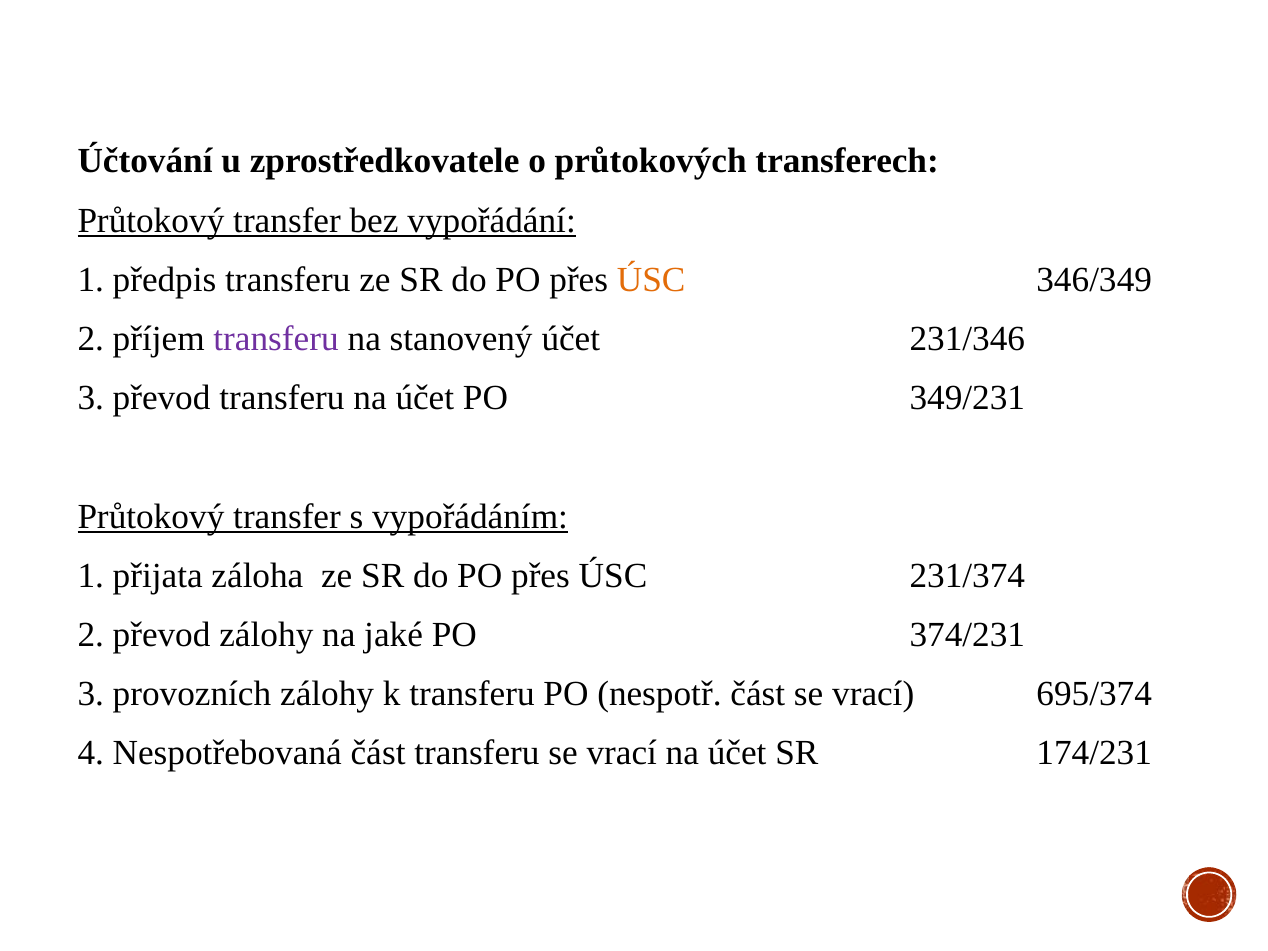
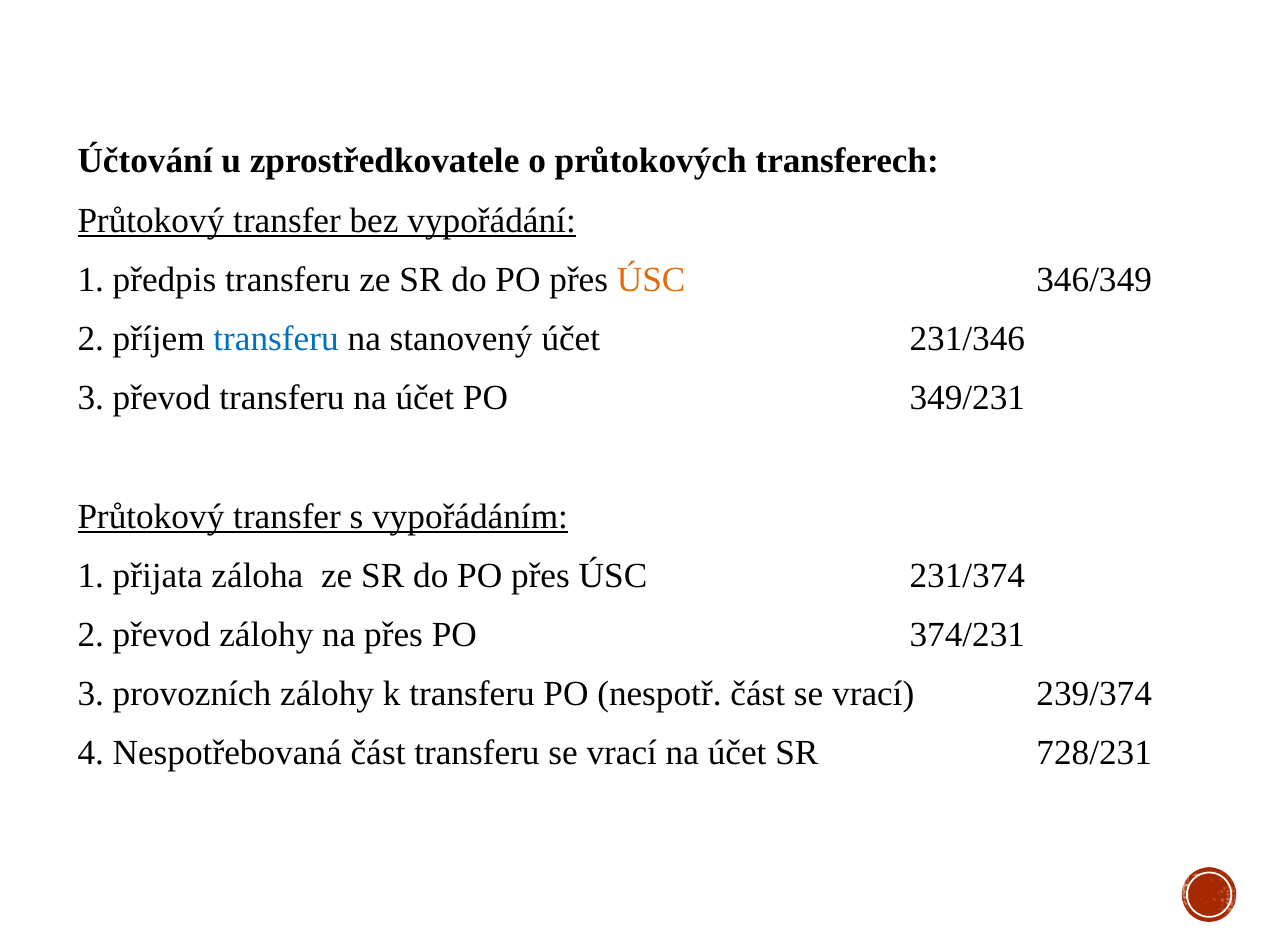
transferu colour: purple -> blue (276, 339)
na jaké: jaké -> přes (394, 635)
695/374: 695/374 -> 239/374 (1094, 694)
174/231: 174/231 -> 728/231 (1094, 753)
